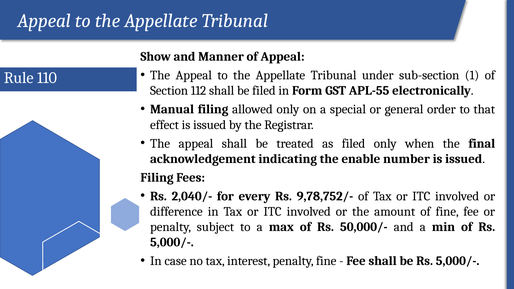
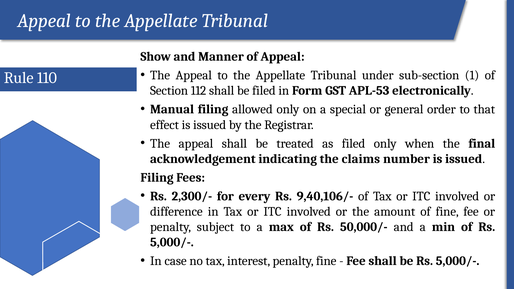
APL-55: APL-55 -> APL-53 (369, 91)
enable: enable -> claims (361, 159)
2,040/-: 2,040/- -> 2,300/- (192, 196)
9,78,752/-: 9,78,752/- -> 9,40,106/- (325, 196)
